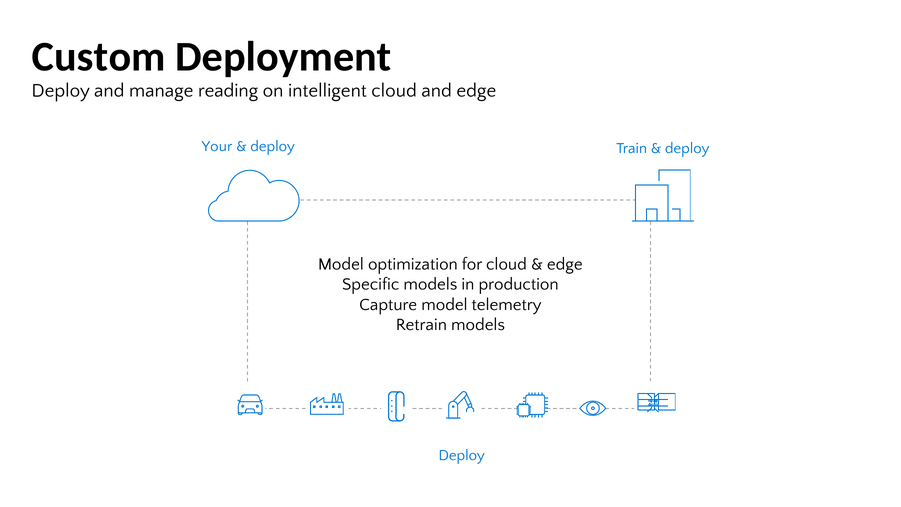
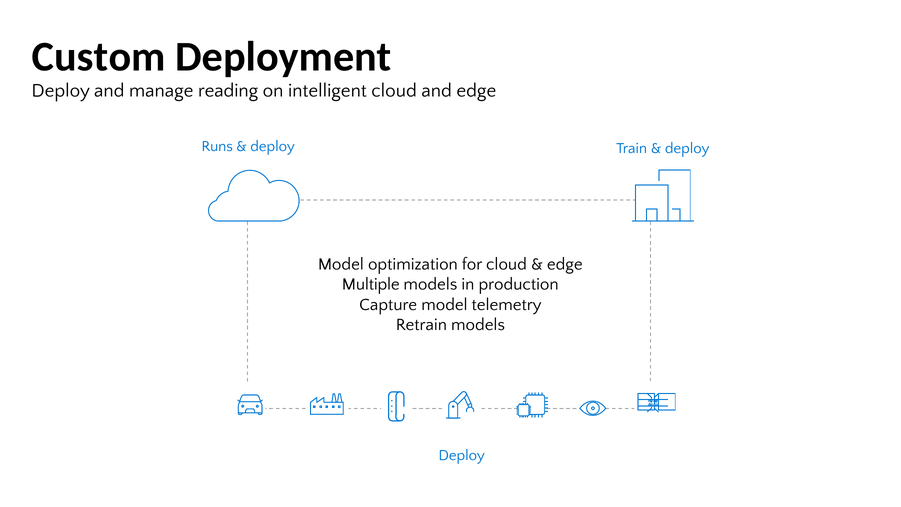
Your: Your -> Runs (217, 146)
Specific: Specific -> Multiple (371, 284)
